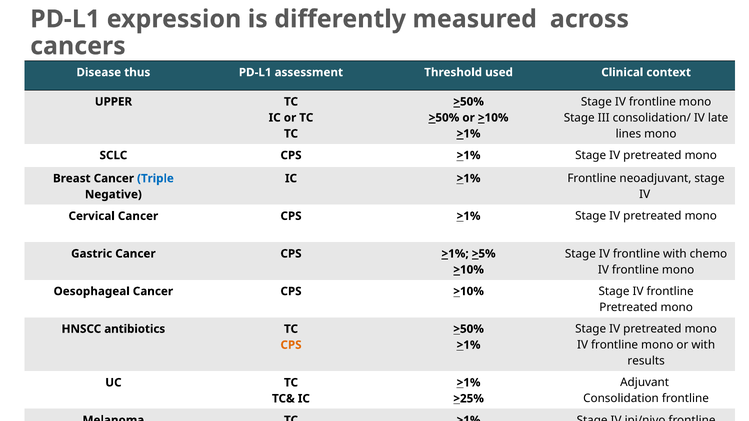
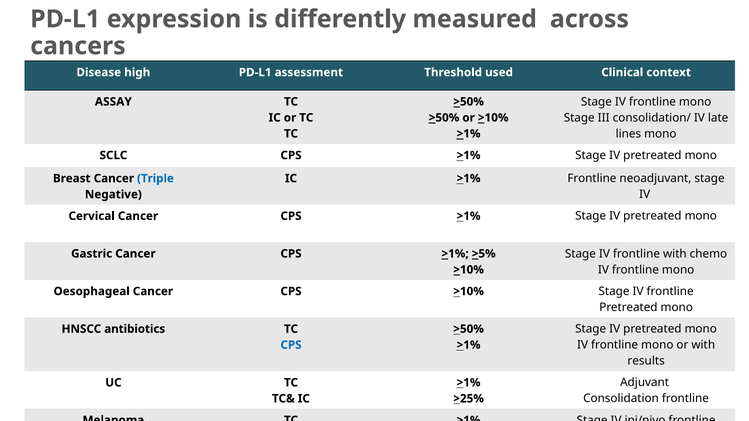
thus: thus -> high (137, 72)
UPPER: UPPER -> ASSAY (113, 102)
CPS colour: orange -> blue (291, 345)
